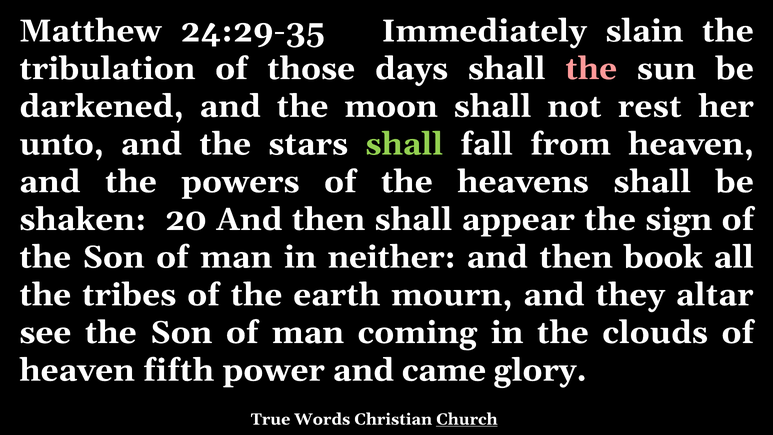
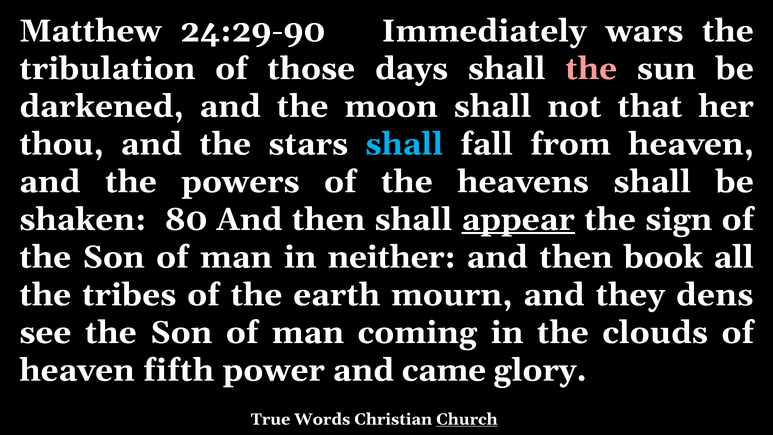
24:29-35: 24:29-35 -> 24:29-90 (253, 31)
slain: slain -> wars (644, 31)
rest: rest -> that (650, 106)
unto: unto -> thou (62, 144)
shall colour: light green -> light blue (404, 144)
20: 20 -> 80 (186, 219)
appear underline: none -> present (518, 219)
altar: altar -> dens (715, 295)
